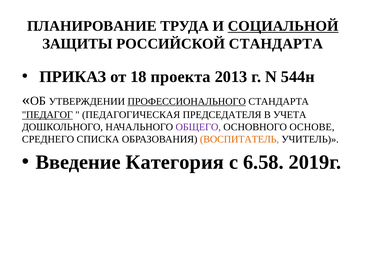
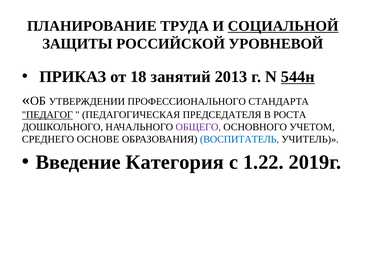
РОССИЙСКОЙ СТАНДАРТА: СТАНДАРТА -> УРОВНЕВОЙ (276, 44)
проекта: проекта -> занятий (181, 77)
544н underline: none -> present (298, 77)
ПРОФЕССИОНАЛЬНОГО underline: present -> none (187, 102)
УЧЕТА: УЧЕТА -> РОСТА (290, 115)
ОСНОВЕ: ОСНОВЕ -> УЧЕТОМ (312, 127)
СПИСКА: СПИСКА -> ОСНОВЕ (98, 139)
ВОСПИТАТЕЛЬ colour: orange -> blue (239, 139)
6.58: 6.58 -> 1.22 (263, 163)
